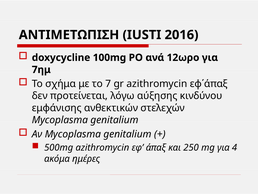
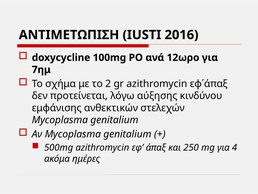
7: 7 -> 2 (108, 84)
